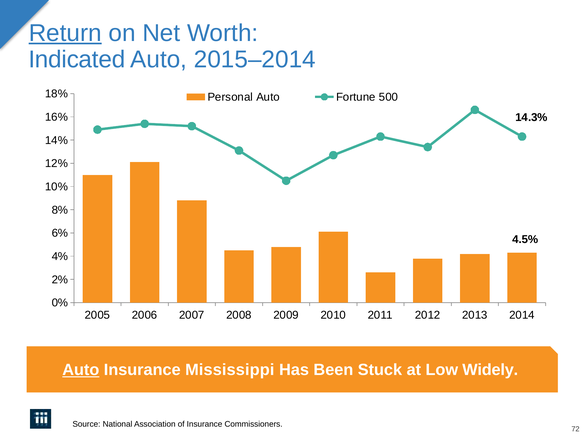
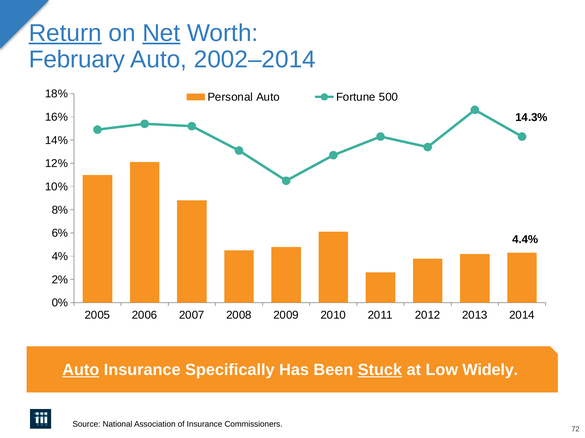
Net underline: none -> present (161, 33)
Indicated: Indicated -> February (77, 59)
2015–2014: 2015–2014 -> 2002–2014 (255, 59)
4.5%: 4.5% -> 4.4% (525, 240)
Mississippi: Mississippi -> Specifically (230, 370)
Stuck underline: none -> present (380, 370)
